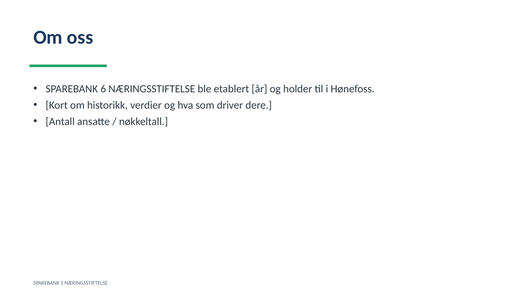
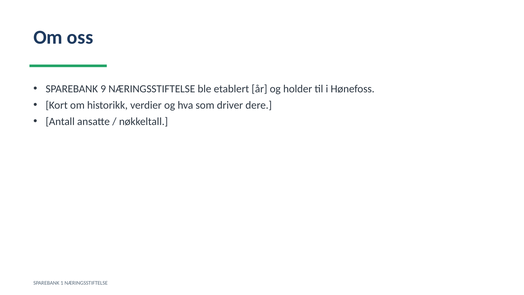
6: 6 -> 9 (103, 89)
